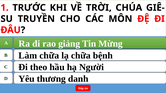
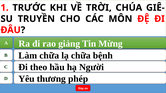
danh: danh -> phép (78, 79)
